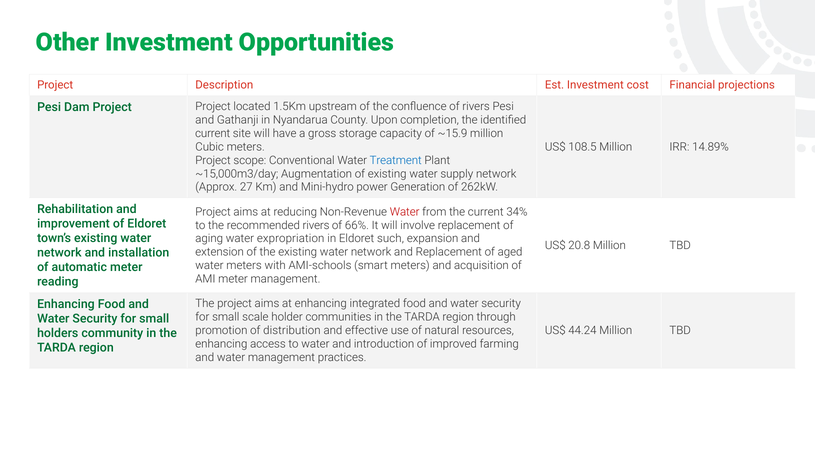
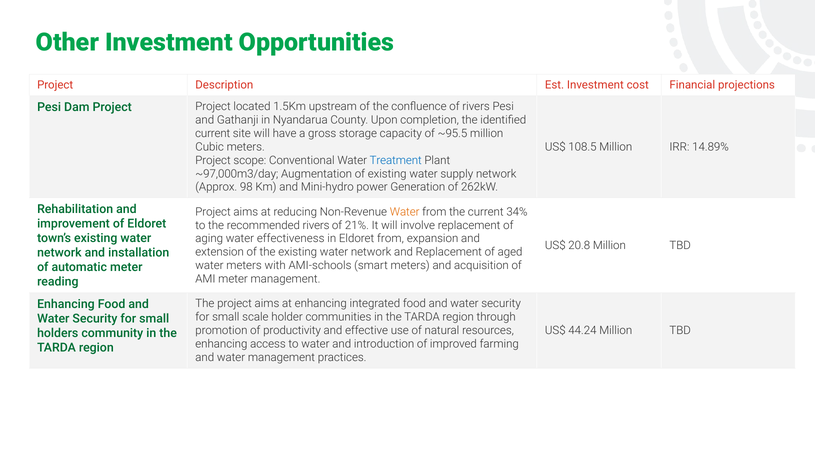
~15.9: ~15.9 -> ~95.5 (452, 134)
~15,000m3/day: ~15,000m3/day -> ~97,000m3/day (237, 174)
27: 27 -> 98 (246, 187)
Water colour: red -> orange (405, 212)
66%: 66% -> 21% (357, 225)
expropriation: expropriation -> effectiveness (291, 239)
Eldoret such: such -> from (390, 239)
distribution: distribution -> productivity (292, 331)
